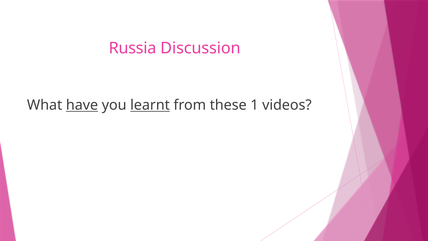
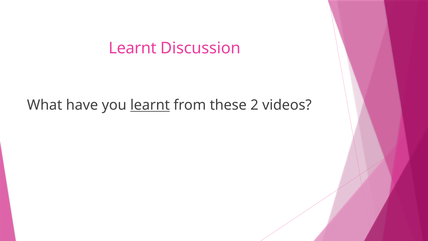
Russia: Russia -> Learnt (133, 48)
have underline: present -> none (82, 105)
1: 1 -> 2 (254, 105)
